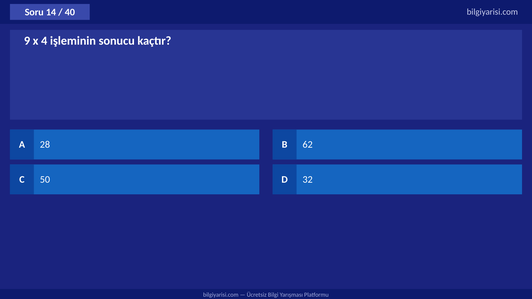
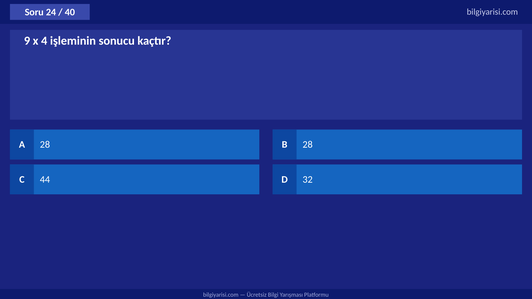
14: 14 -> 24 (51, 12)
B 62: 62 -> 28 (308, 145)
50: 50 -> 44 (45, 180)
